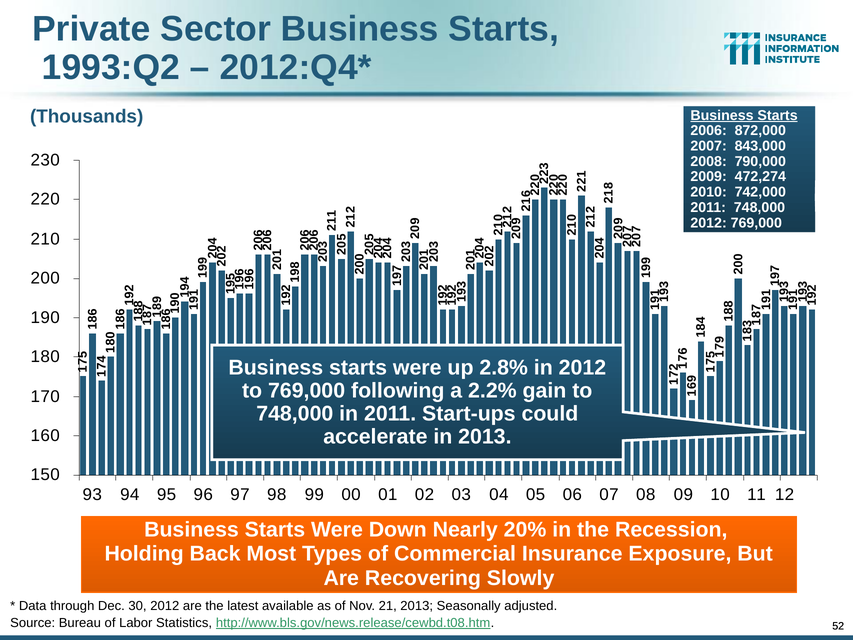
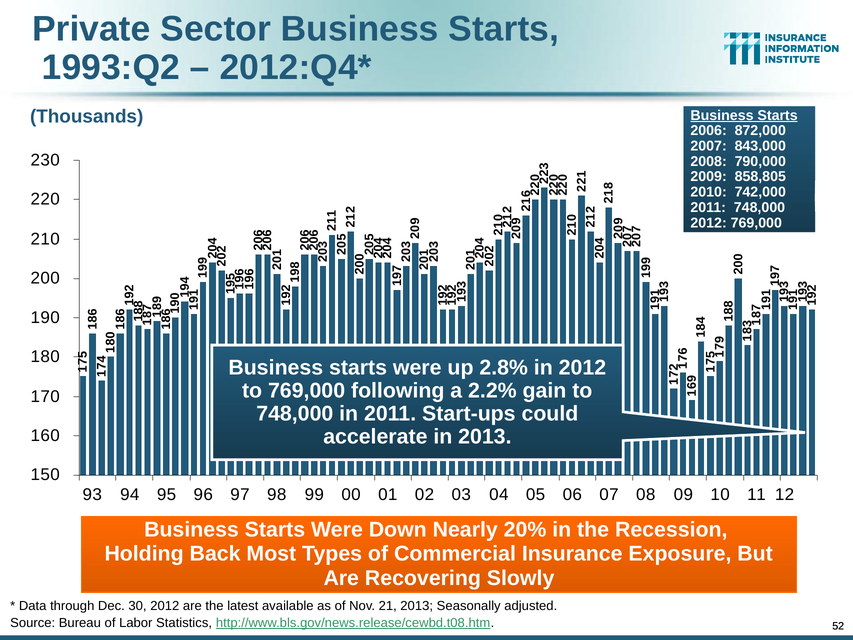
472,274: 472,274 -> 858,805 (760, 177)
